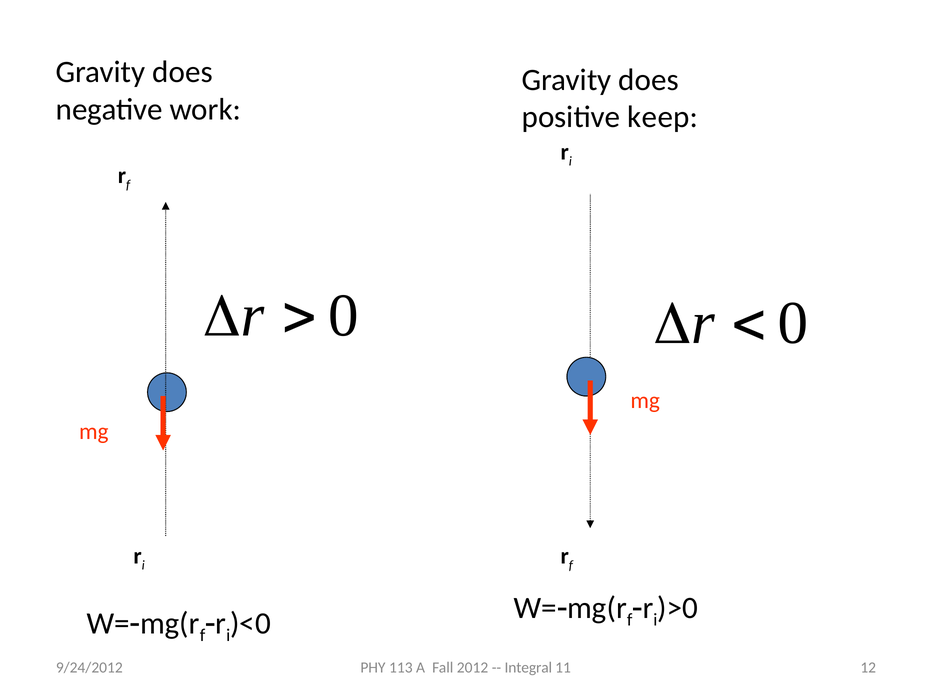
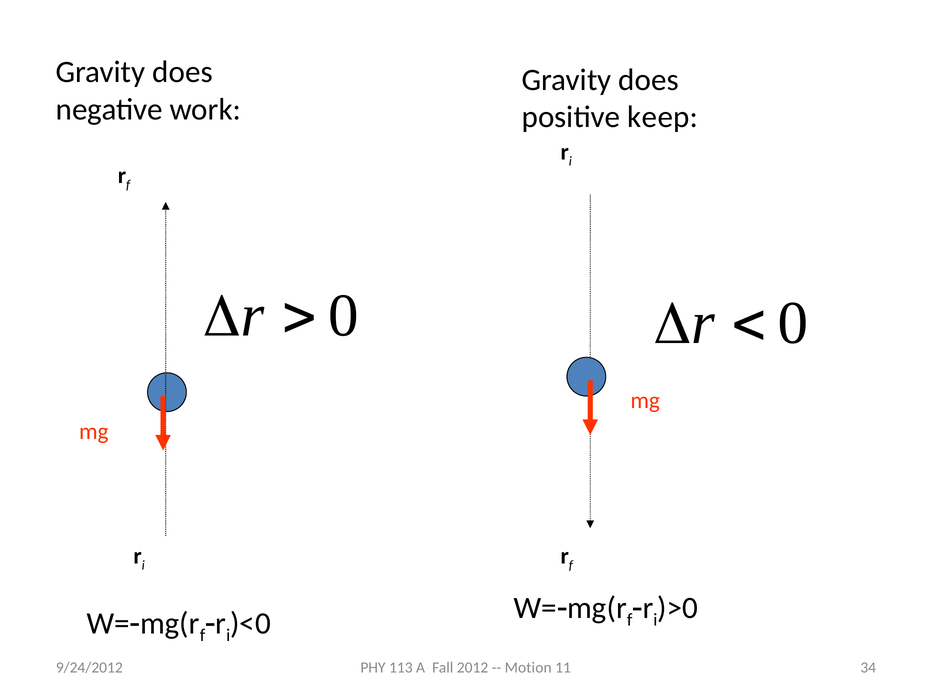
Integral: Integral -> Motion (528, 667)
12: 12 -> 34 (868, 667)
